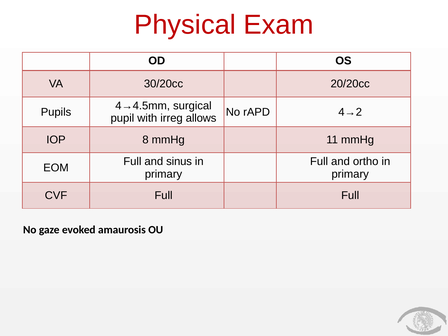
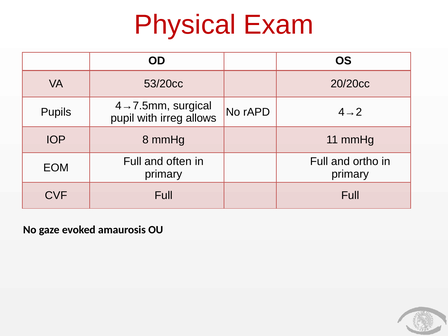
30/20cc: 30/20cc -> 53/20cc (164, 84)
4→4.5mm: 4→4.5mm -> 4→7.5mm (143, 106)
sinus: sinus -> often (179, 161)
